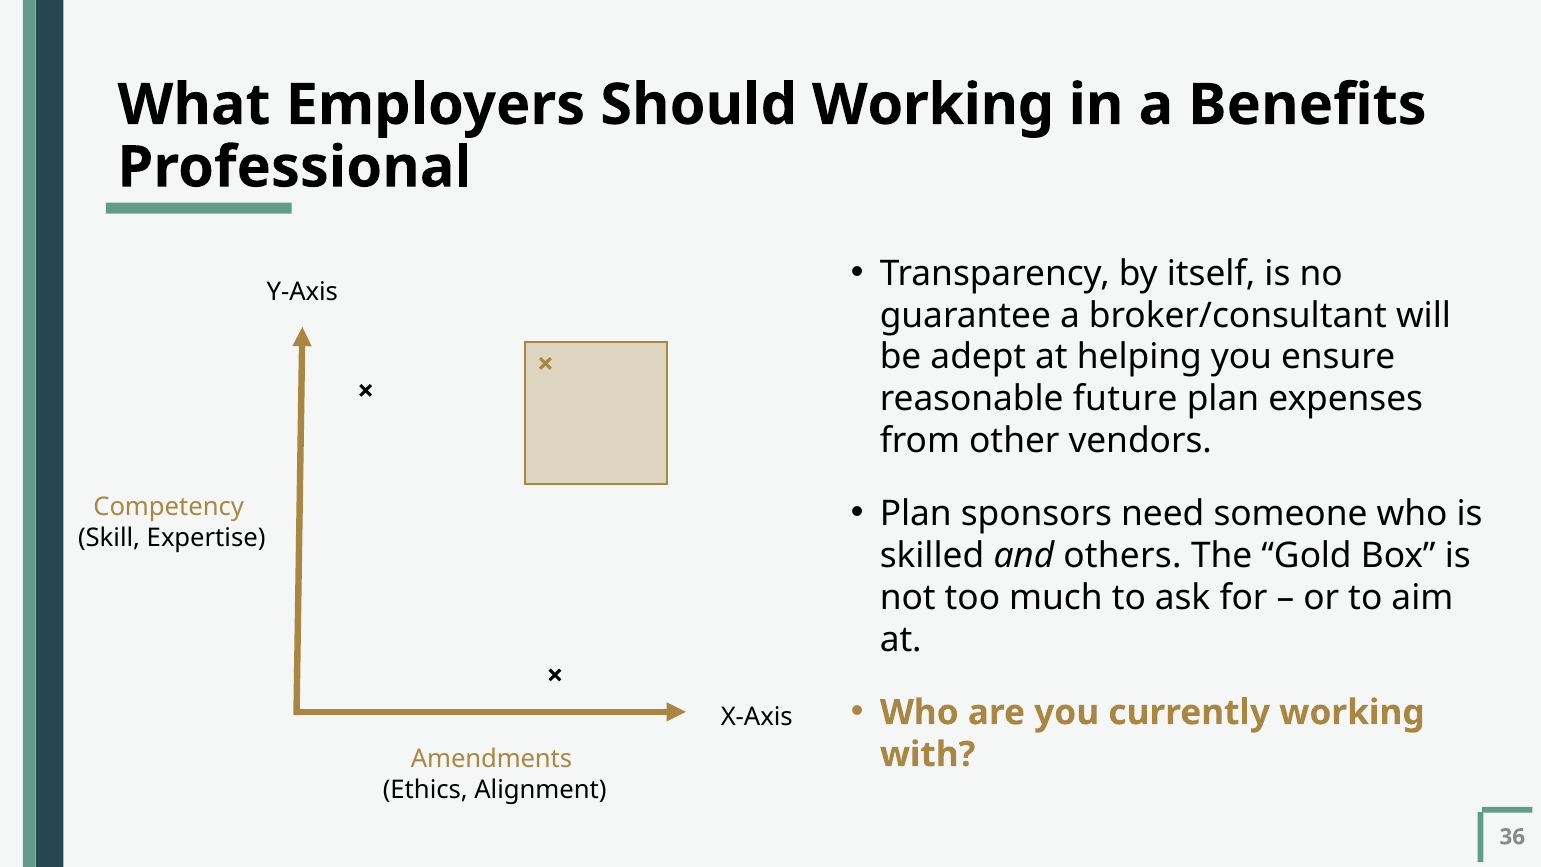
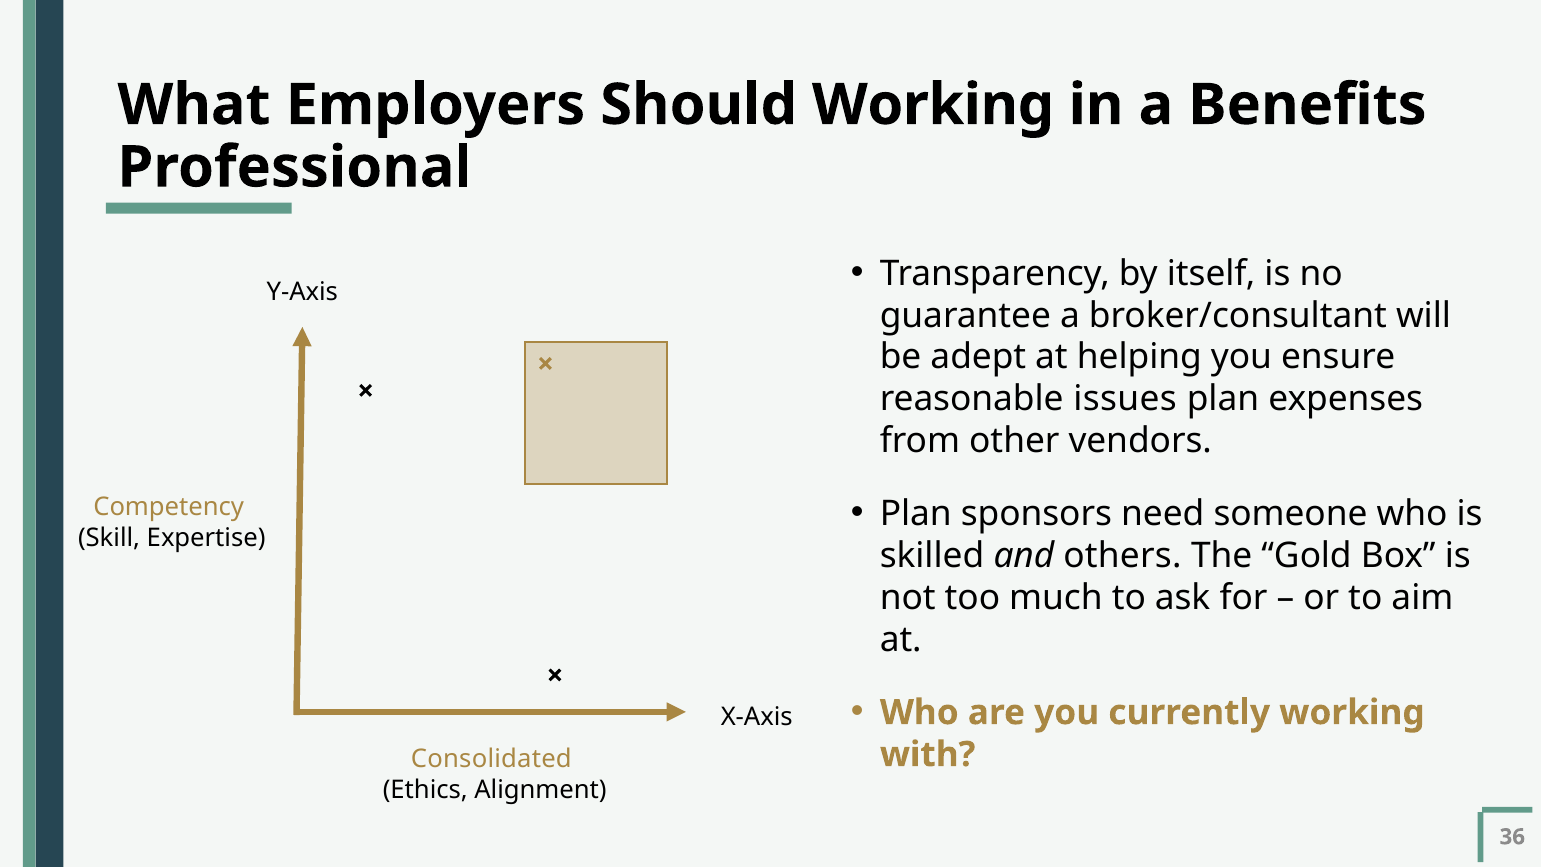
future: future -> issues (1125, 399)
Amendments: Amendments -> Consolidated (491, 759)
